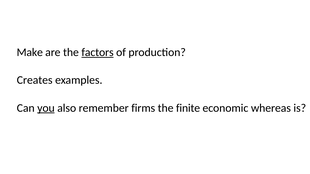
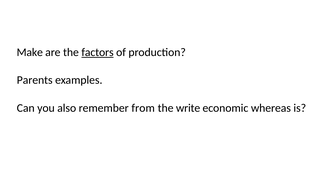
Creates: Creates -> Parents (35, 80)
you underline: present -> none (46, 108)
firms: firms -> from (143, 108)
finite: finite -> write (188, 108)
